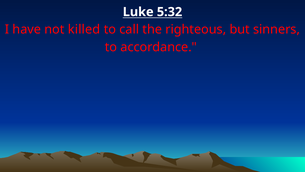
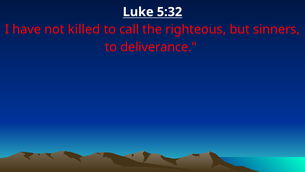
accordance: accordance -> deliverance (159, 47)
